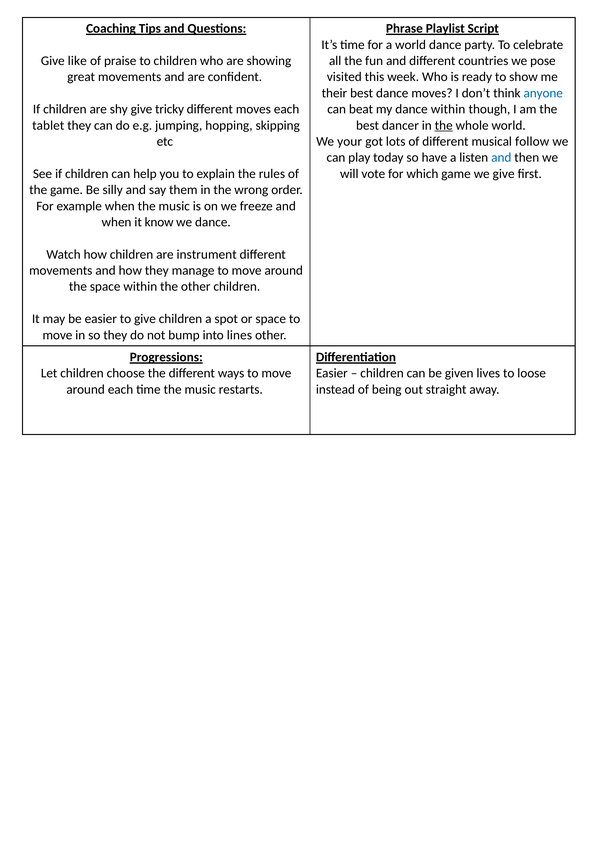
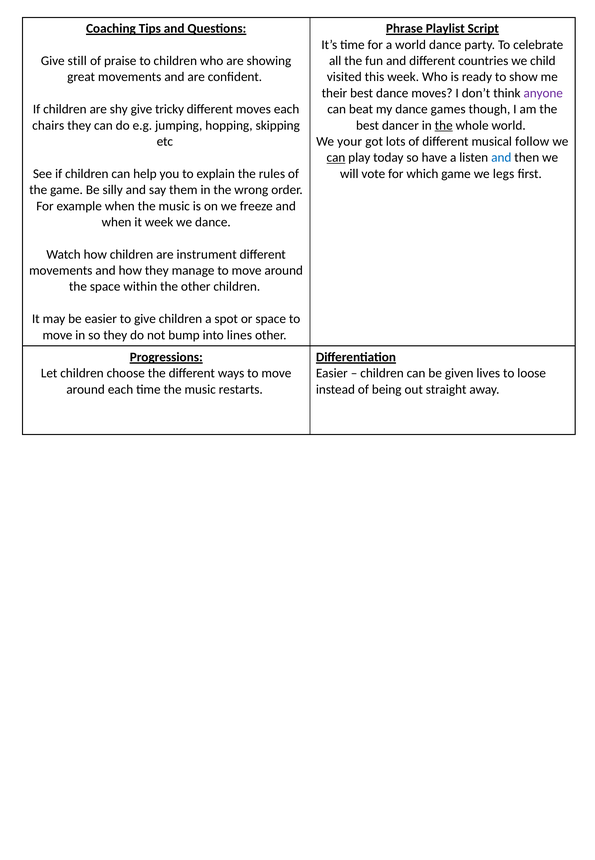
like: like -> still (77, 61)
pose: pose -> child (543, 61)
anyone colour: blue -> purple (543, 93)
dance within: within -> games (448, 109)
tablet: tablet -> chairs (48, 125)
can underline: none -> present (336, 157)
we give: give -> legs (504, 174)
it know: know -> week (159, 222)
